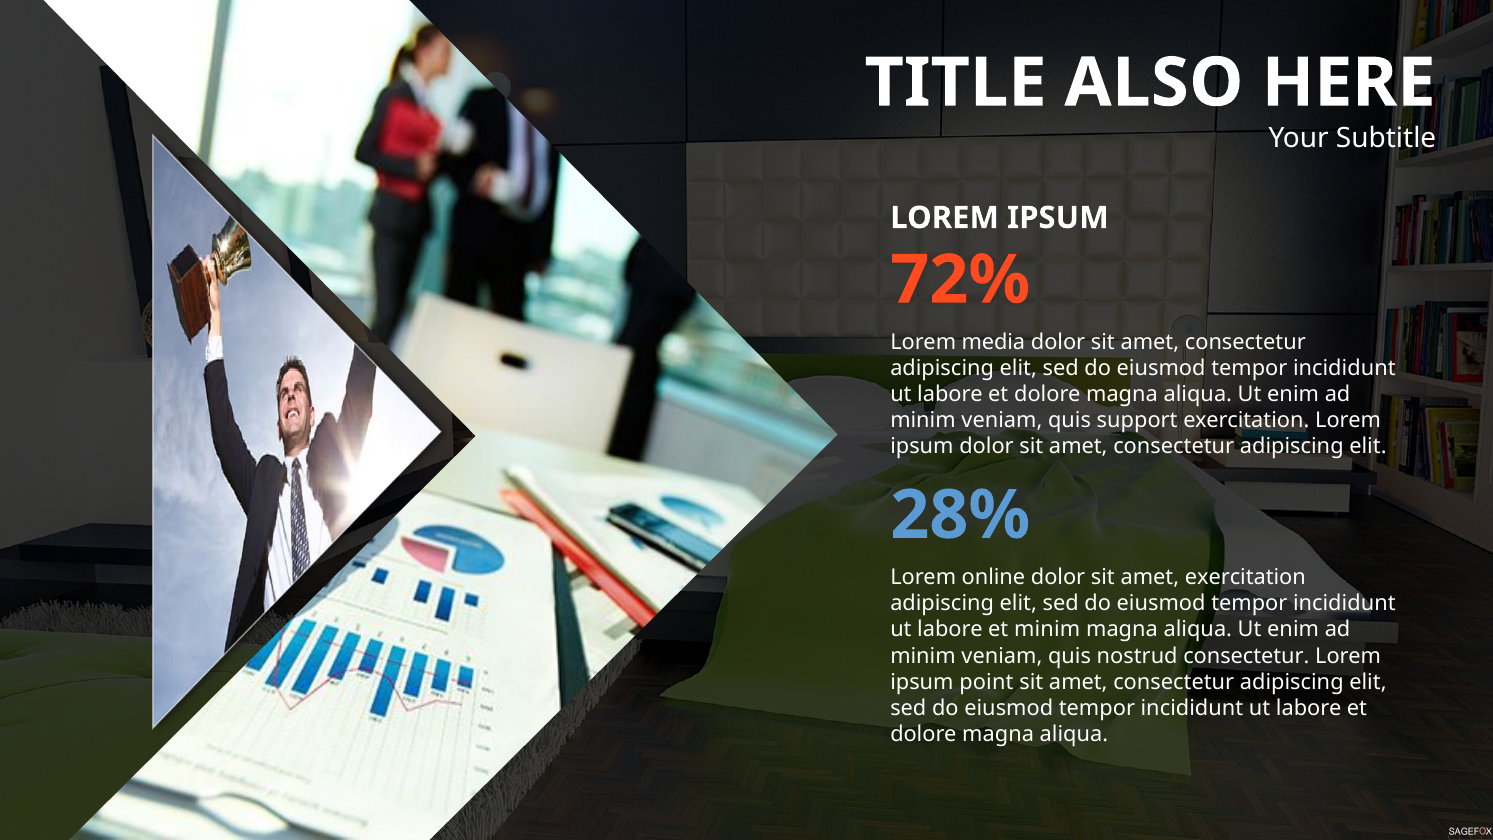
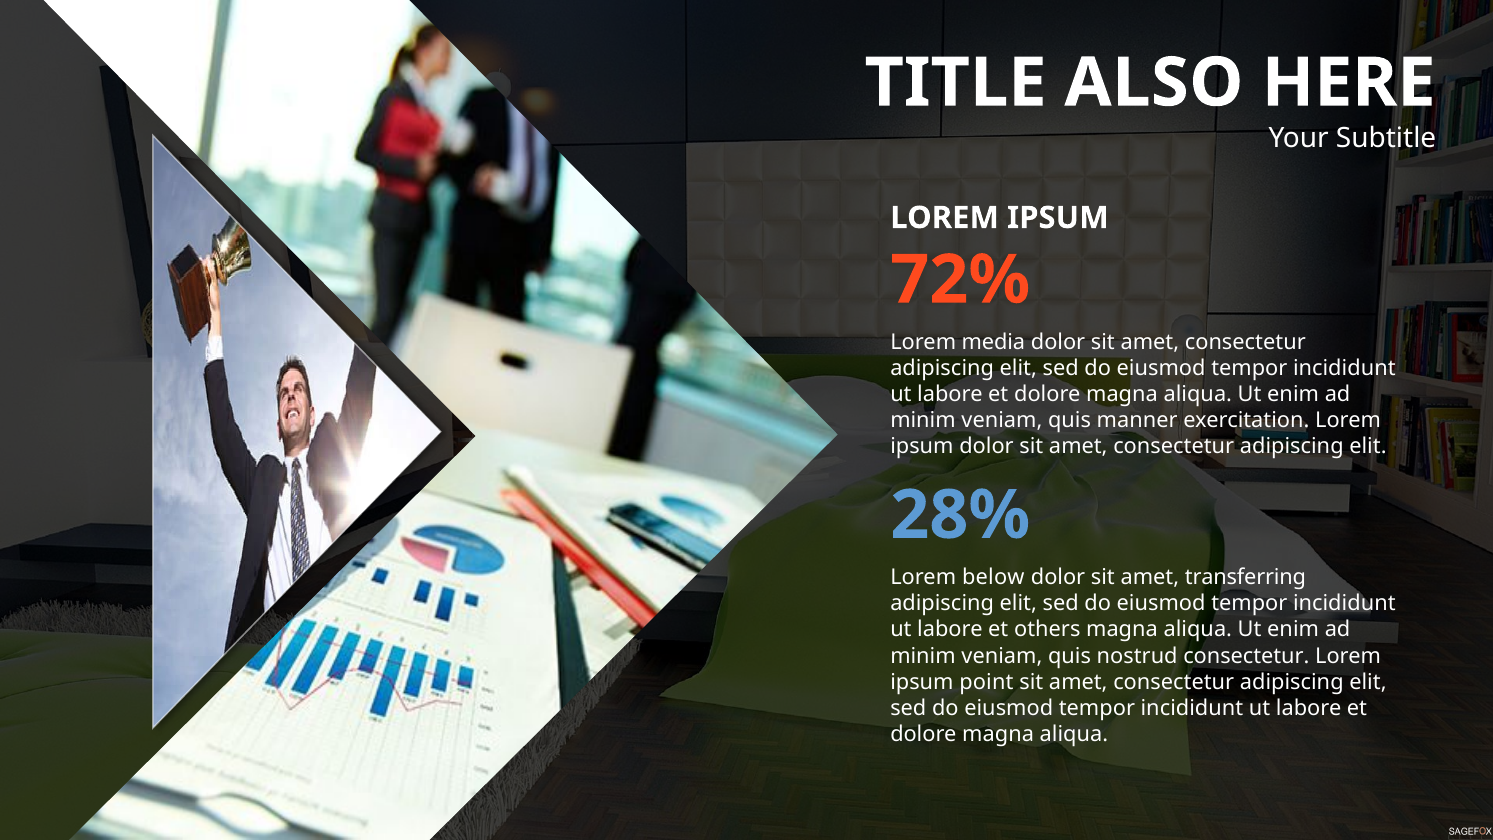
support: support -> manner (1137, 421)
online: online -> below (993, 577)
amet exercitation: exercitation -> transferring (1245, 577)
et minim: minim -> others (1047, 630)
